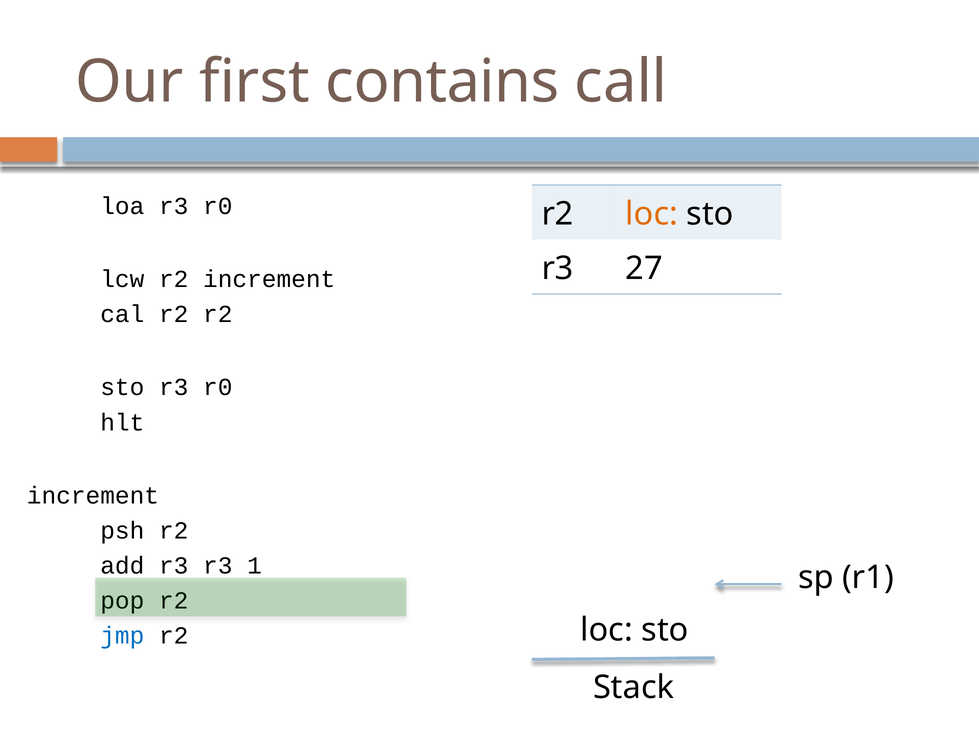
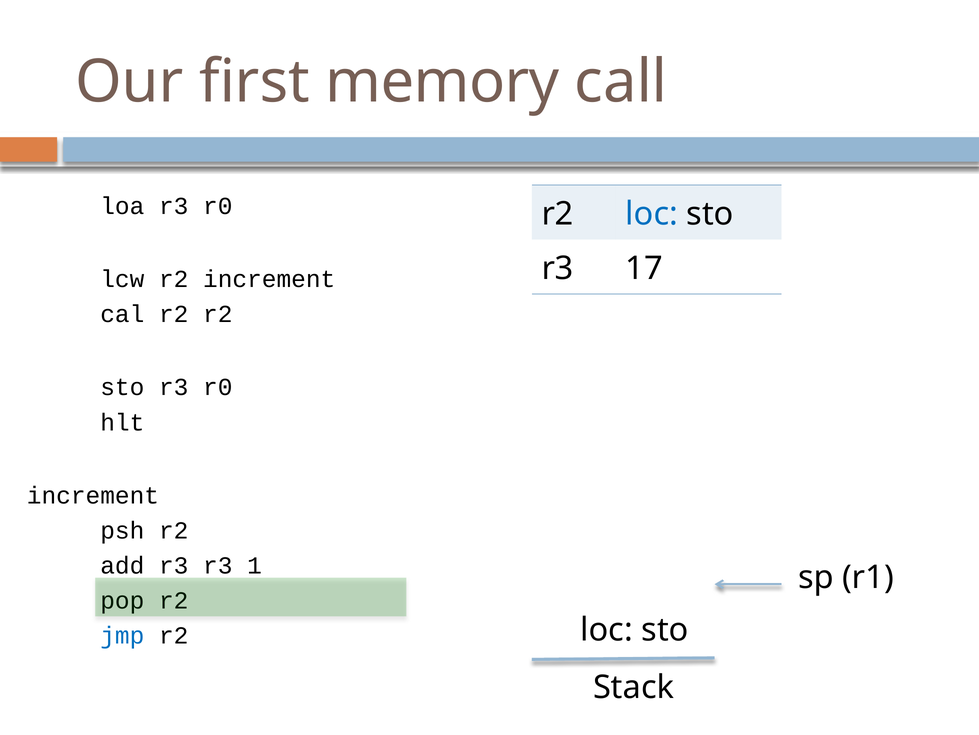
contains: contains -> memory (442, 82)
loc colour: orange -> blue (652, 214)
27: 27 -> 17 (644, 268)
